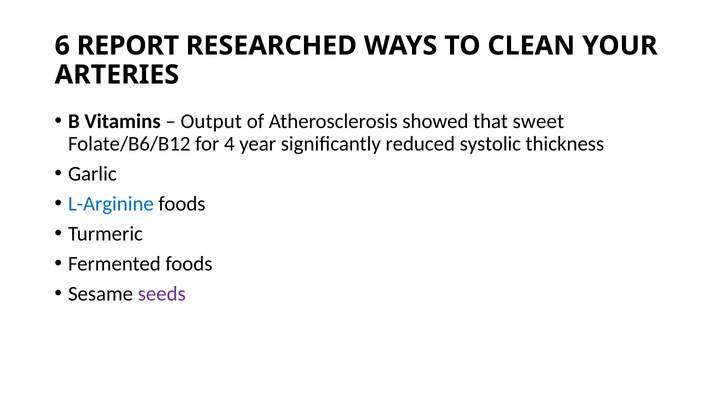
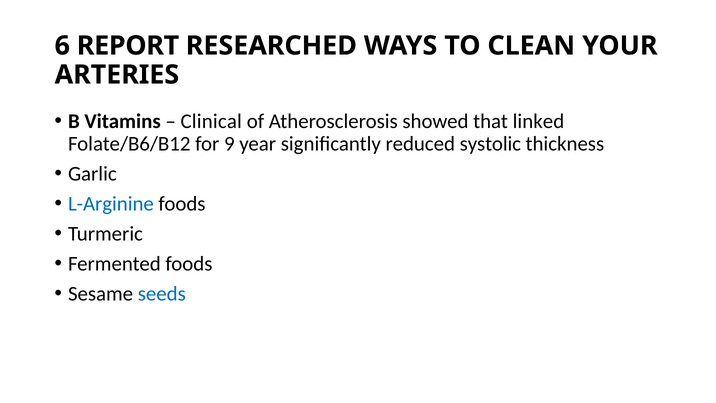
Output: Output -> Clinical (211, 121)
sweet: sweet -> linked (538, 121)
4: 4 -> 9 (229, 144)
seeds colour: purple -> blue (162, 294)
